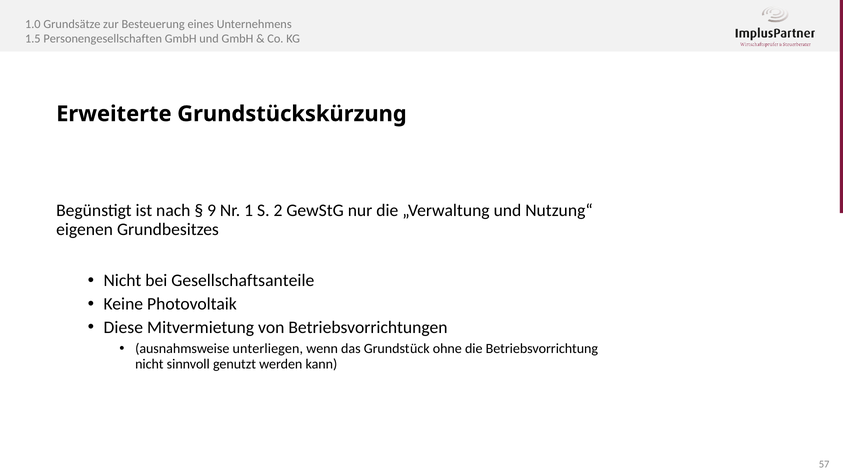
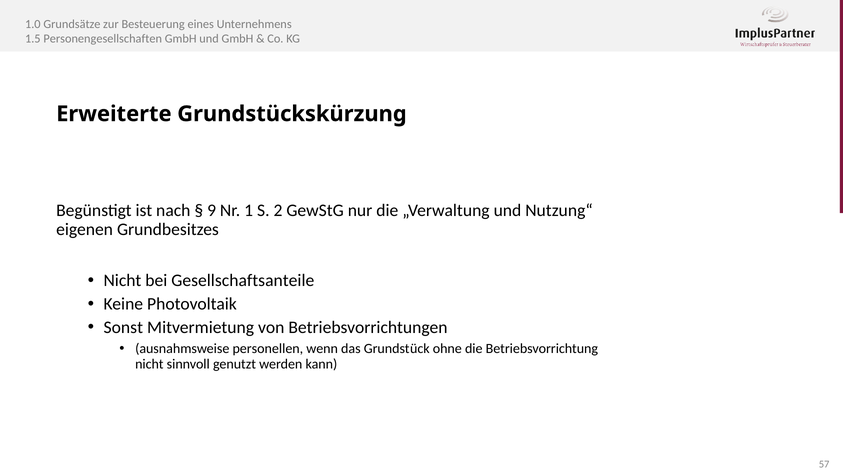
Diese: Diese -> Sonst (123, 327)
unterliegen: unterliegen -> personellen (268, 349)
